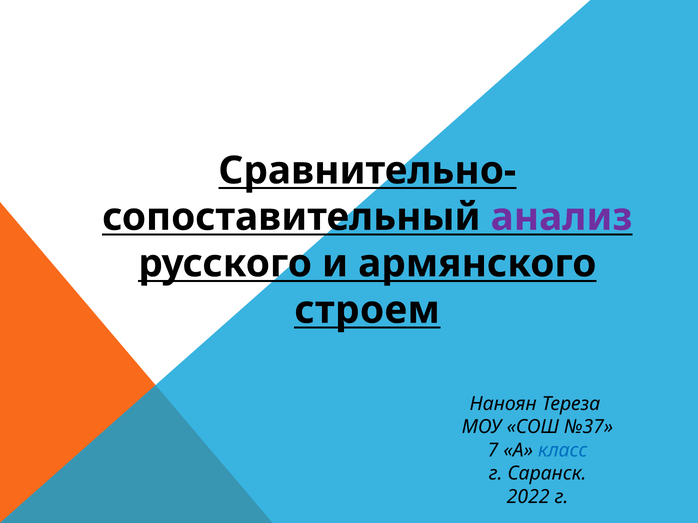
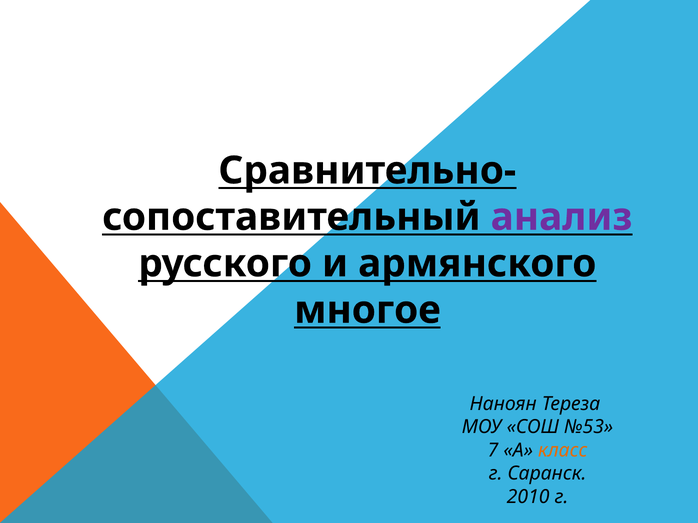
строем: строем -> многое (367, 310)
№37: №37 -> №53 (589, 427)
класс colour: blue -> orange (563, 451)
2022: 2022 -> 2010 (528, 497)
